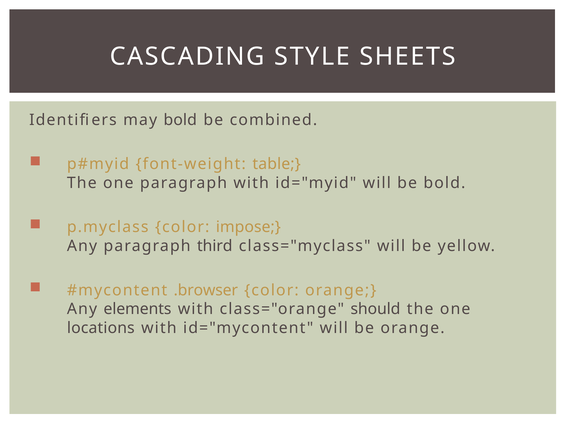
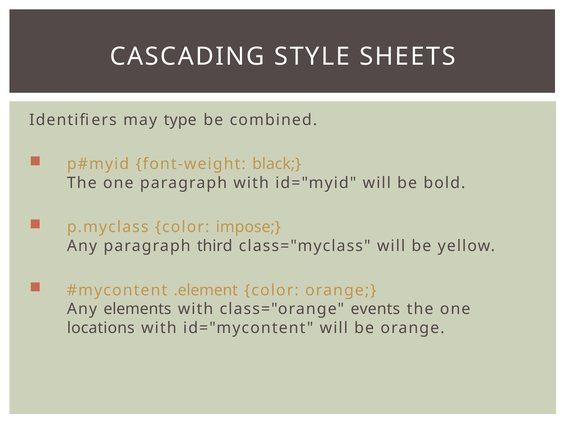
may bold: bold -> type (180, 120)
table: table -> black (277, 164)
.browser: .browser -> .element (206, 290)
should: should -> events (375, 309)
